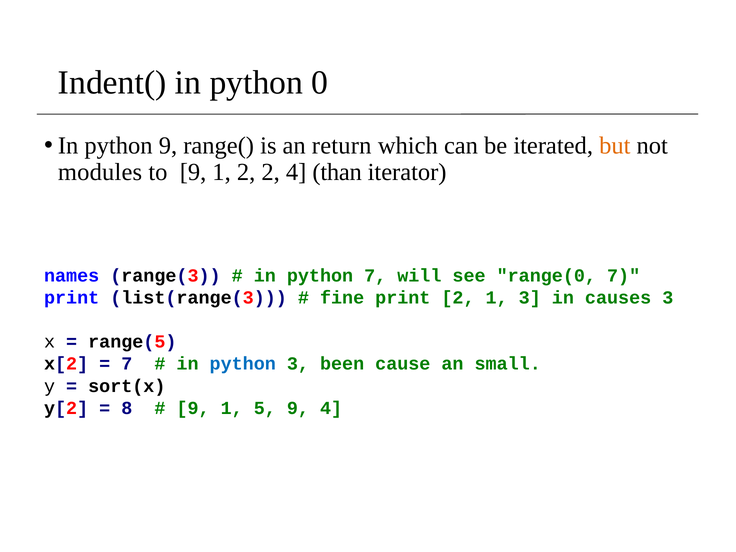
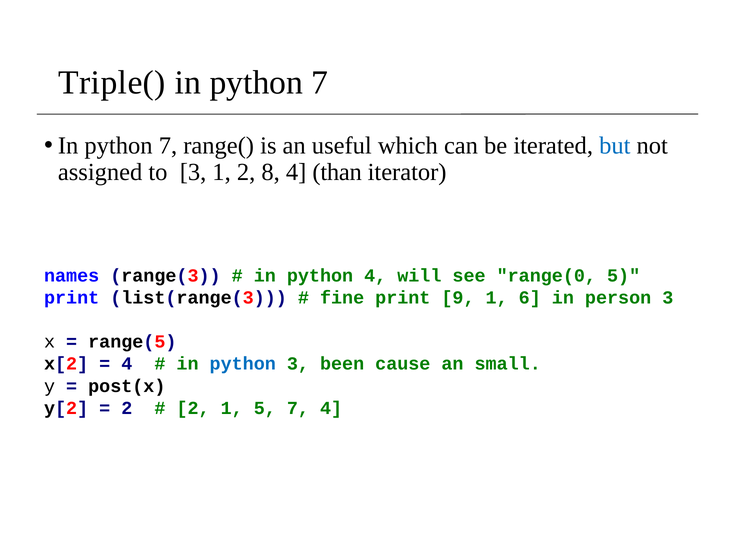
Indent(: Indent( -> Triple( (112, 83)
0: 0 -> 7 (320, 83)
9: 9 -> 7 (168, 146)
return: return -> useful (342, 146)
but colour: orange -> blue (615, 146)
modules: modules -> assigned (100, 172)
to 9: 9 -> 3 (193, 172)
2 2: 2 -> 8 (271, 172)
python 7: 7 -> 4 (375, 276)
range(0 7: 7 -> 5 (624, 276)
print 2: 2 -> 9 (458, 298)
1 3: 3 -> 6 (530, 298)
causes: causes -> person (618, 298)
7: 7 -> 4 (127, 364)
sort(x: sort(x -> post(x (127, 386)
8: 8 -> 2 (127, 408)
9: 9 -> 2 (193, 408)
5 9: 9 -> 7 (298, 408)
